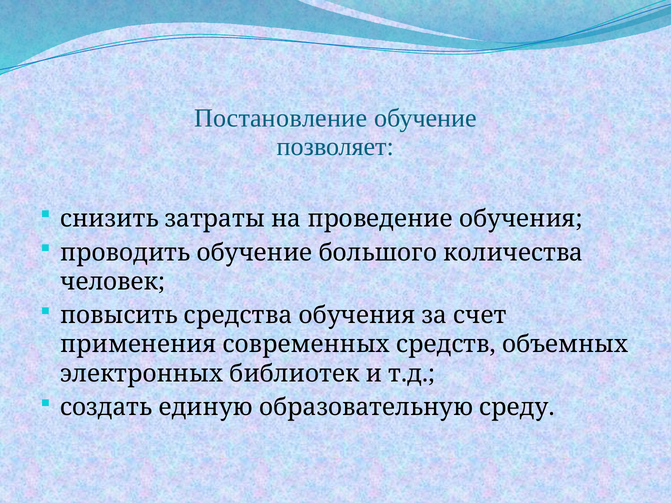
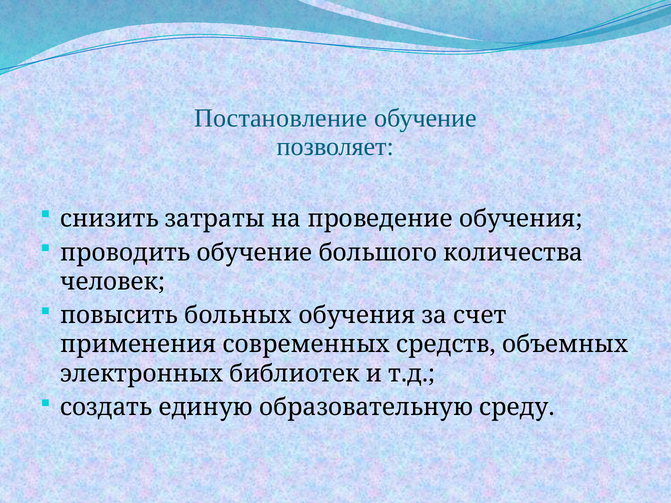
средства: средства -> больных (238, 316)
